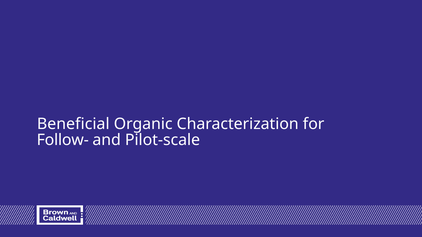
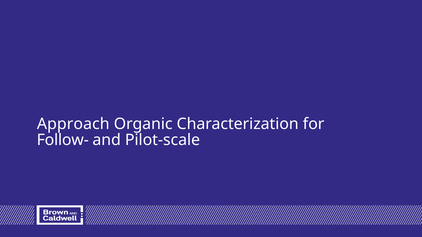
Beneficial: Beneficial -> Approach (73, 124)
